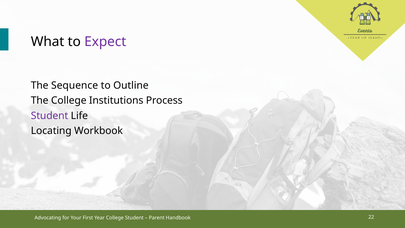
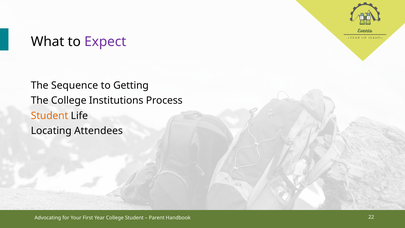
Outline: Outline -> Getting (131, 85)
Student colour: purple -> orange (50, 116)
Workbook: Workbook -> Attendees (99, 131)
